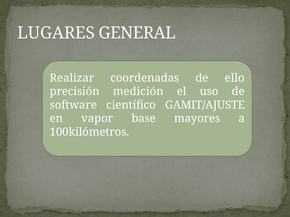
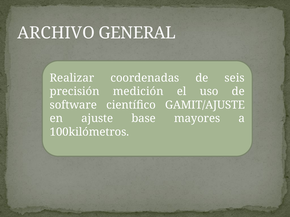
LUGARES: LUGARES -> ARCHIVO (56, 33)
ello: ello -> seis (235, 78)
vapor: vapor -> ajuste (97, 119)
